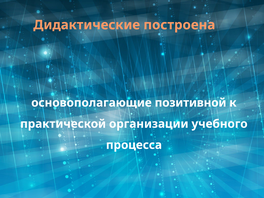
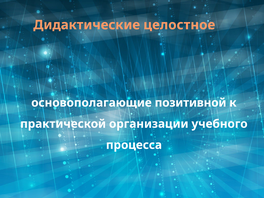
построена: построена -> целостное (179, 25)
